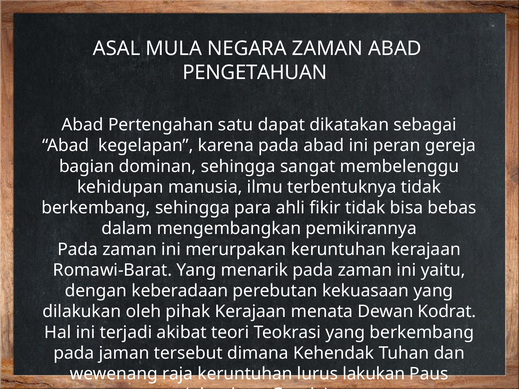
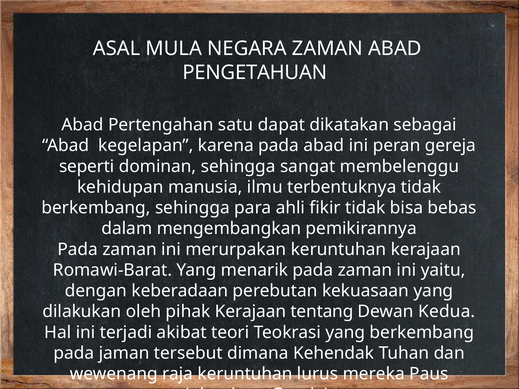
bagian: bagian -> seperti (87, 166)
menata: menata -> tentang (322, 312)
Kodrat: Kodrat -> Kedua (447, 312)
lakukan: lakukan -> mereka (374, 374)
